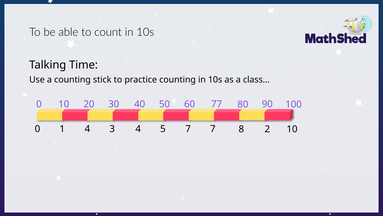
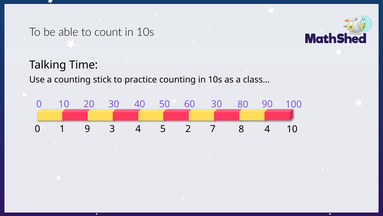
50 77: 77 -> 30 (217, 104)
1 4: 4 -> 9 (87, 129)
5 7: 7 -> 2 (188, 129)
8 2: 2 -> 4 (267, 129)
